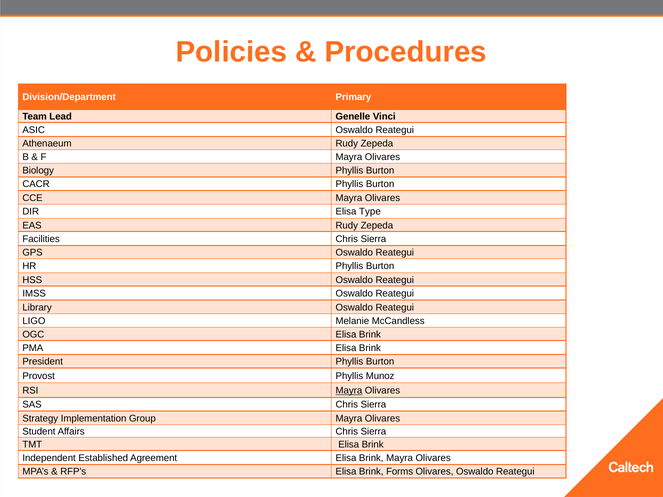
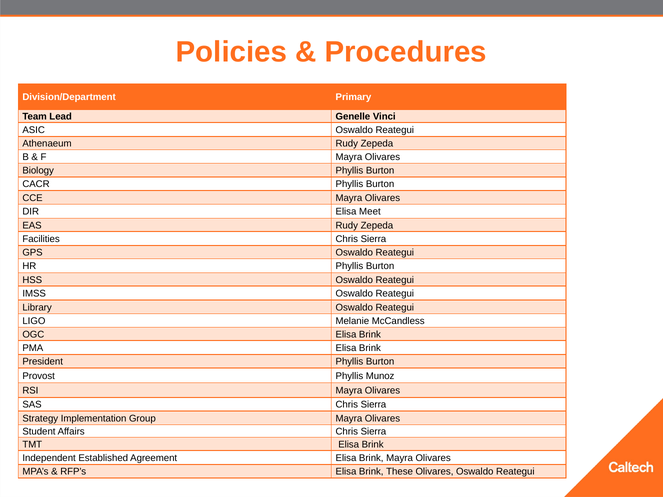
Type: Type -> Meet (370, 212)
Mayra underline: present -> none (349, 391)
Forms: Forms -> These (400, 472)
